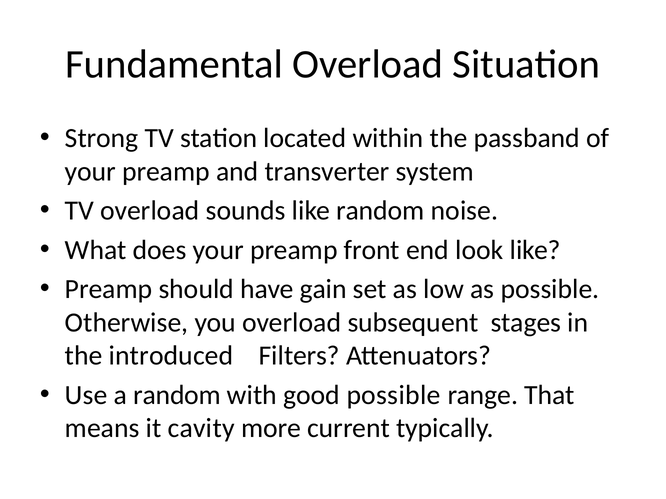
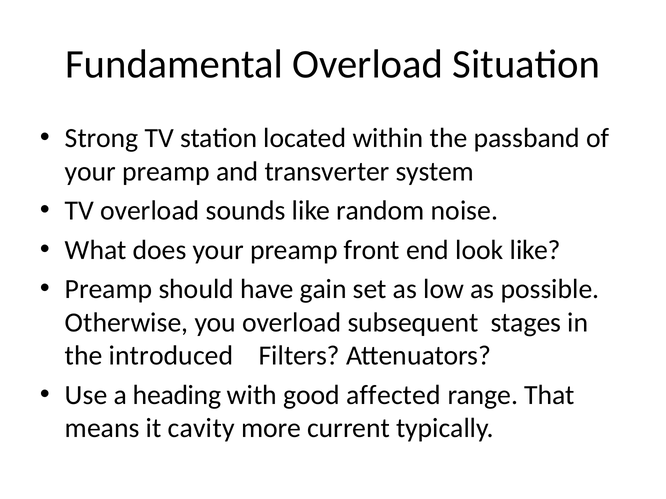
a random: random -> heading (177, 395)
good possible: possible -> affected (394, 395)
